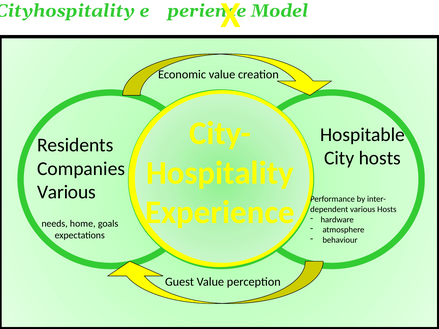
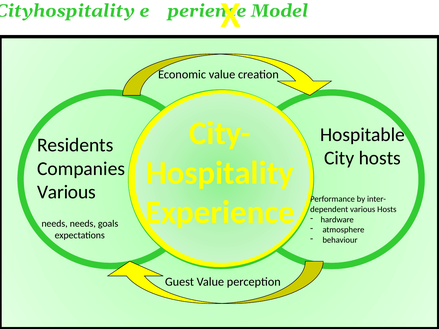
needs home: home -> needs (83, 224)
